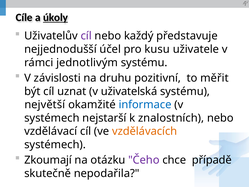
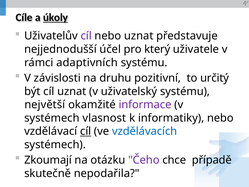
nebo každý: každý -> uznat (139, 36)
kusu: kusu -> který (157, 49)
jednotlivým: jednotlivým -> adaptivních (87, 62)
měřit: měřit -> určitý (215, 78)
uživatelská: uživatelská -> uživatelský (129, 91)
informace colour: blue -> purple (145, 105)
nejstarší: nejstarší -> vlasnost (104, 118)
znalostních: znalostních -> informatiky (171, 118)
cíl underline: none -> present (86, 131)
vzdělávacích colour: orange -> blue (145, 131)
